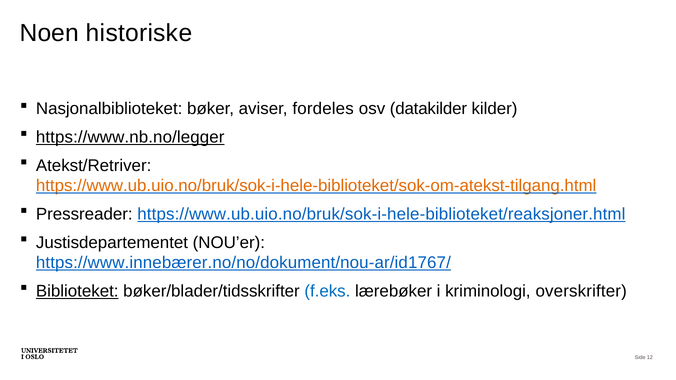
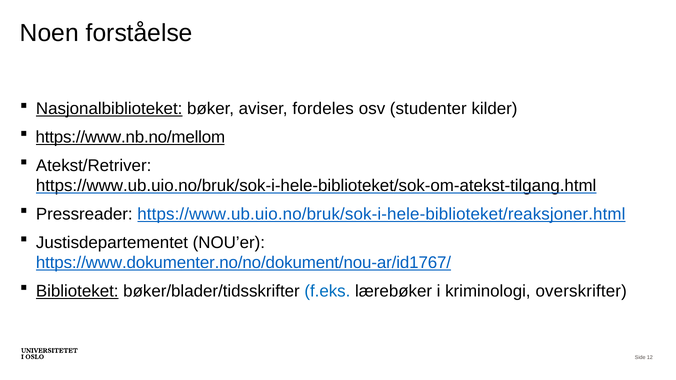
historiske: historiske -> forståelse (139, 33)
Nasjonalbiblioteket underline: none -> present (109, 109)
datakilder: datakilder -> studenter (428, 109)
https://www.nb.no/legger: https://www.nb.no/legger -> https://www.nb.no/mellom (130, 137)
https://www.ub.uio.no/bruk/sok-i-hele-biblioteket/sok-om-atekst-tilgang.html colour: orange -> black (316, 186)
https://www.innebærer.no/no/dokument/nou-ar/id1767/: https://www.innebærer.no/no/dokument/nou-ar/id1767/ -> https://www.dokumenter.no/no/dokument/nou-ar/id1767/ (243, 263)
